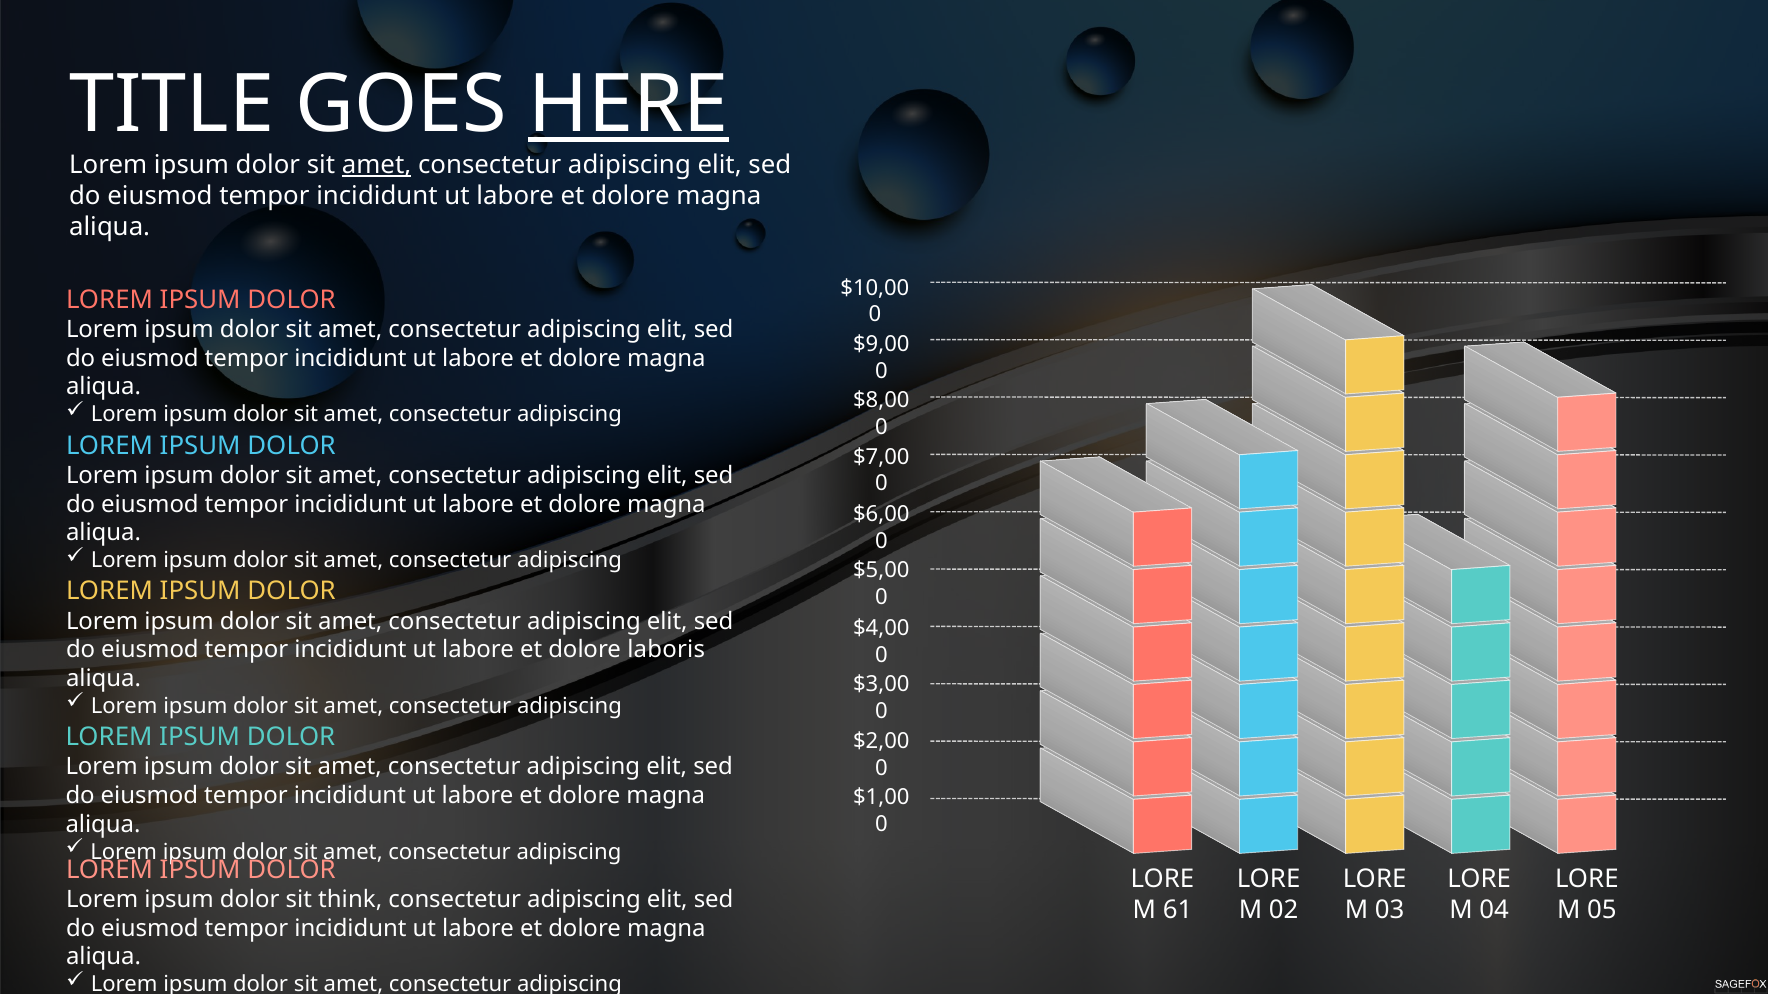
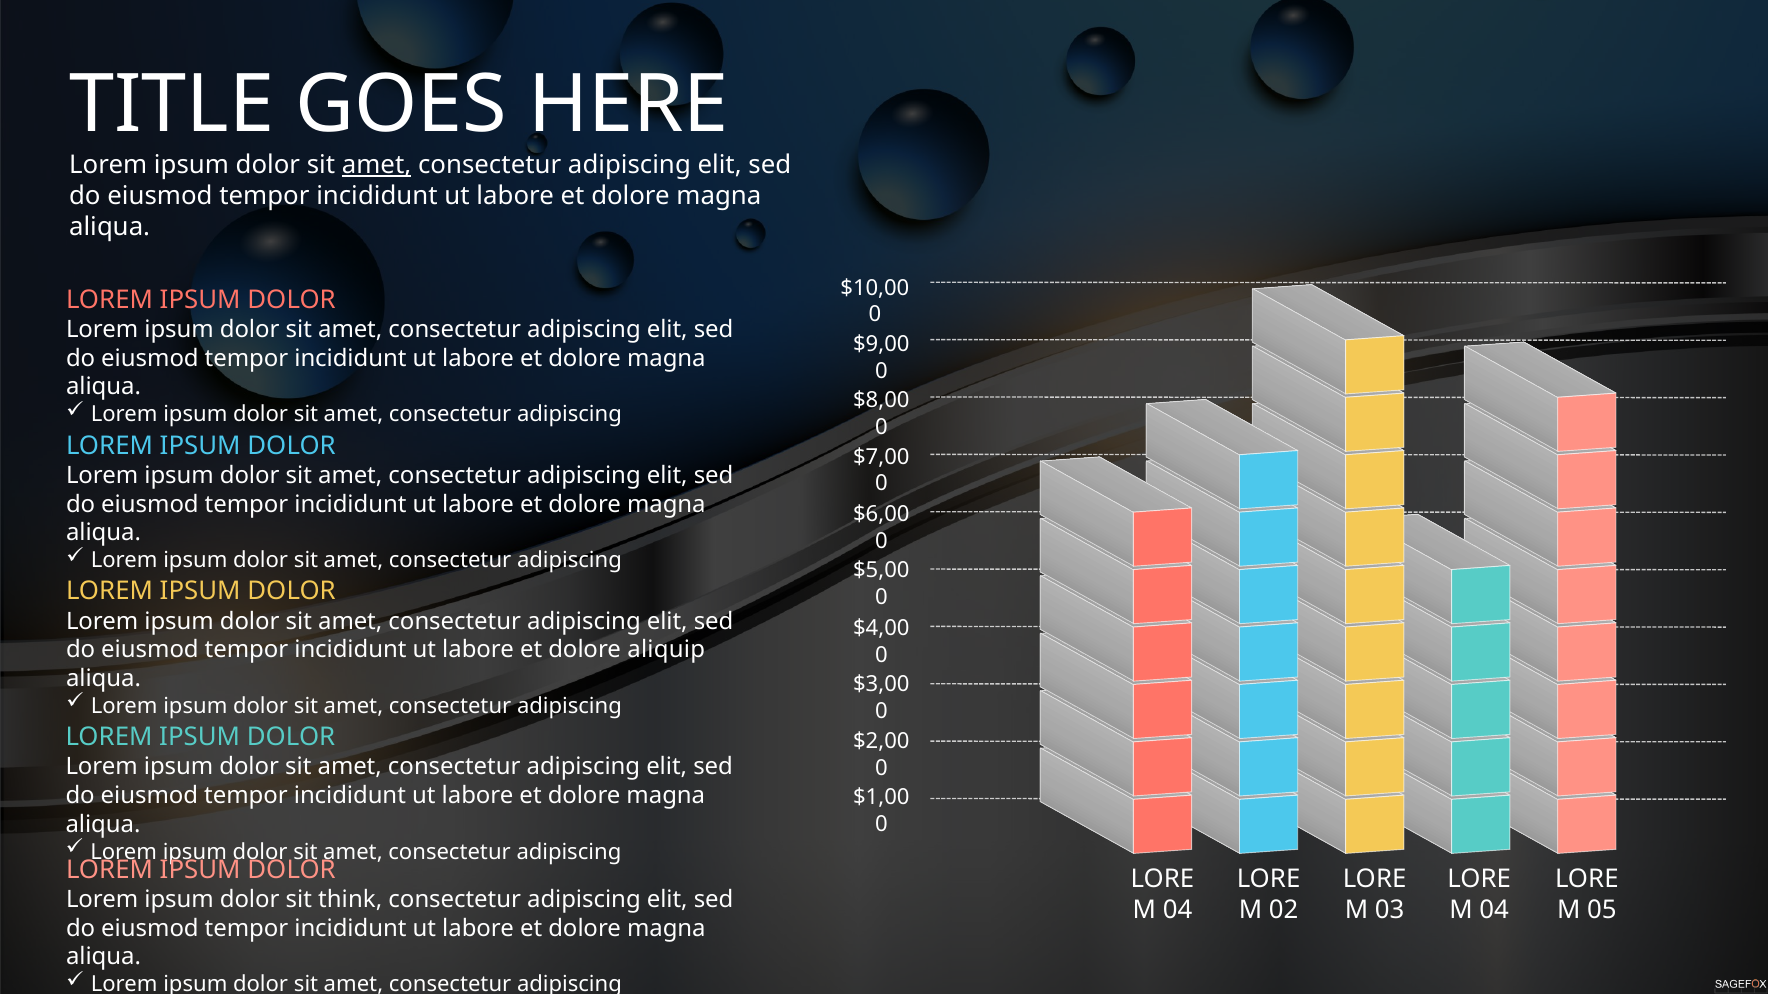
HERE underline: present -> none (629, 105)
laboris: laboris -> aliquip (666, 650)
61: 61 -> 04 (1178, 910)
